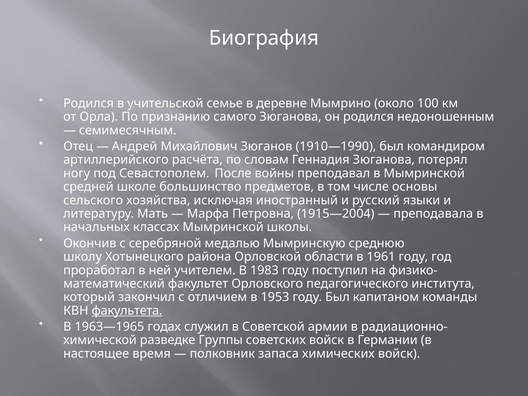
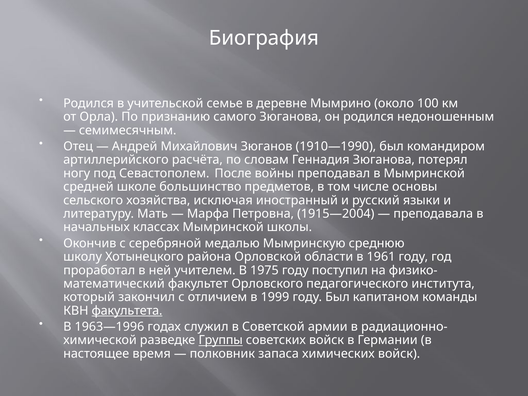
1983: 1983 -> 1975 (264, 270)
1953: 1953 -> 1999 (275, 297)
1963—1965: 1963—1965 -> 1963—1996 (109, 327)
Группы underline: none -> present (221, 340)
